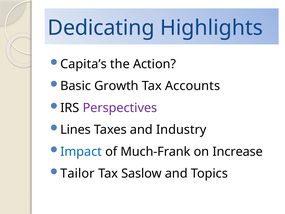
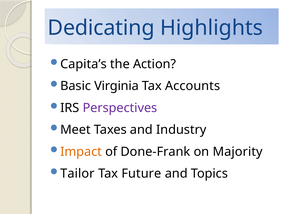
Growth: Growth -> Virginia (116, 86)
Lines: Lines -> Meet (75, 130)
Impact colour: blue -> orange (81, 151)
Much-Frank: Much-Frank -> Done-Frank (155, 151)
Increase: Increase -> Majority (238, 151)
Saslow: Saslow -> Future (141, 173)
